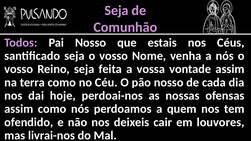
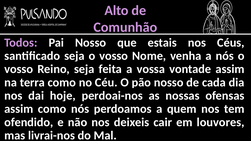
Seja: Seja -> Alto (117, 10)
